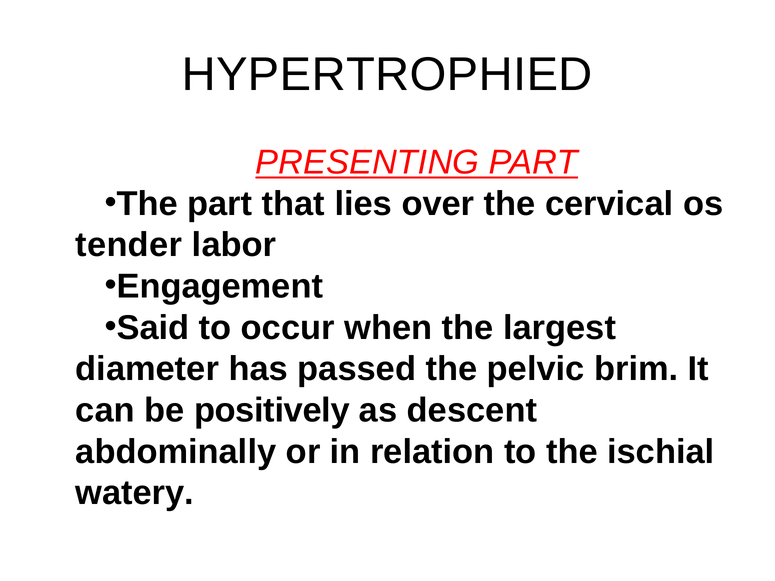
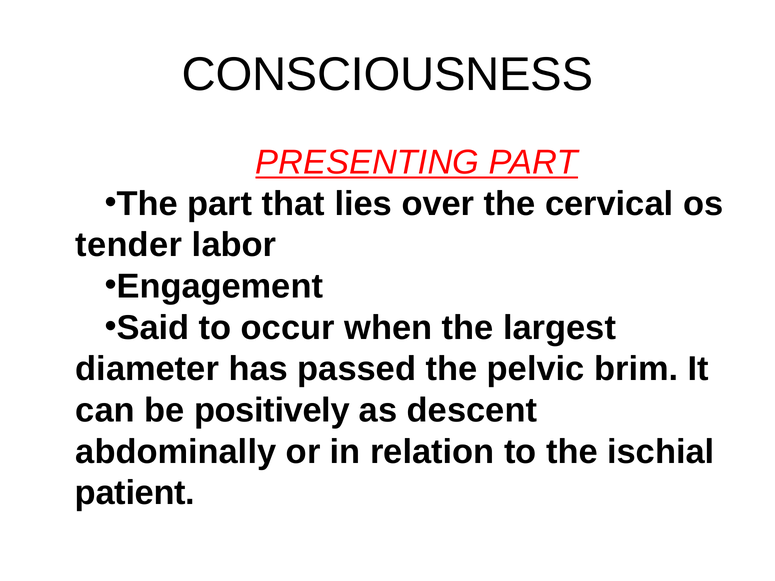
HYPERTROPHIED: HYPERTROPHIED -> CONSCIOUSNESS (387, 75)
watery: watery -> patient (135, 493)
